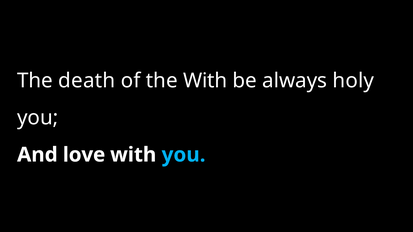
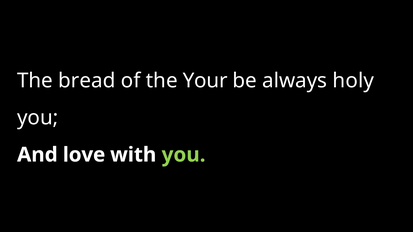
death: death -> bread (87, 81)
the With: With -> Your (205, 81)
you colour: light blue -> light green (184, 155)
